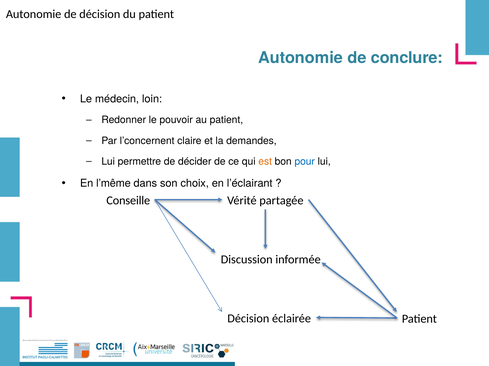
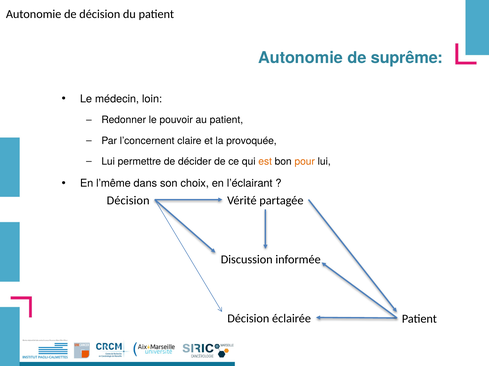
conclure: conclure -> suprême (407, 58)
demandes: demandes -> provoquée (251, 141)
pour colour: blue -> orange (305, 162)
Conseille: Conseille -> Décision (128, 201)
